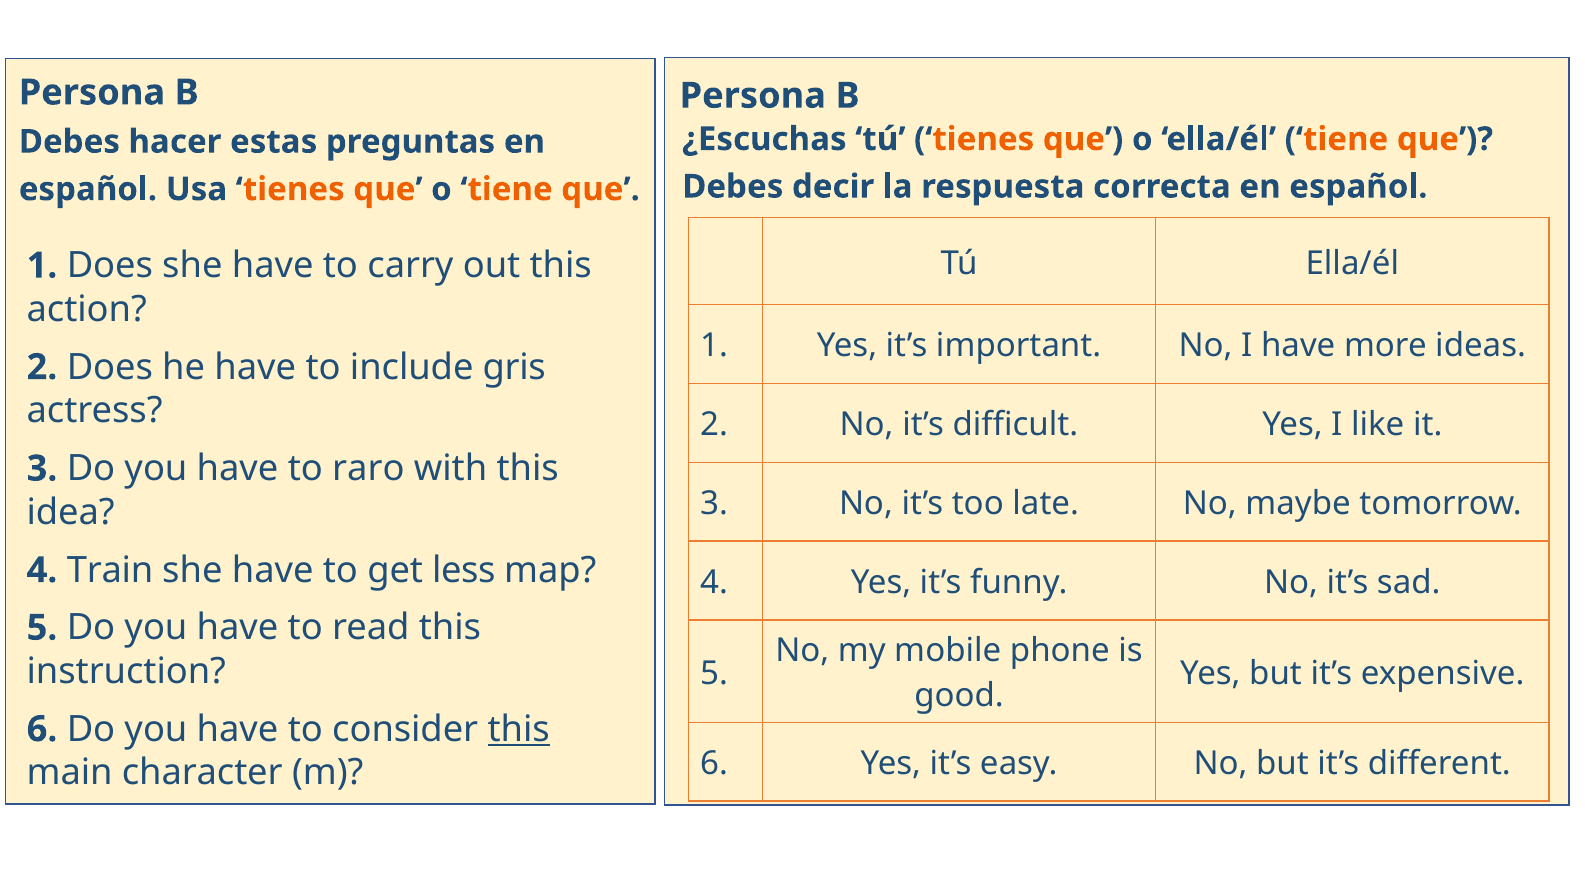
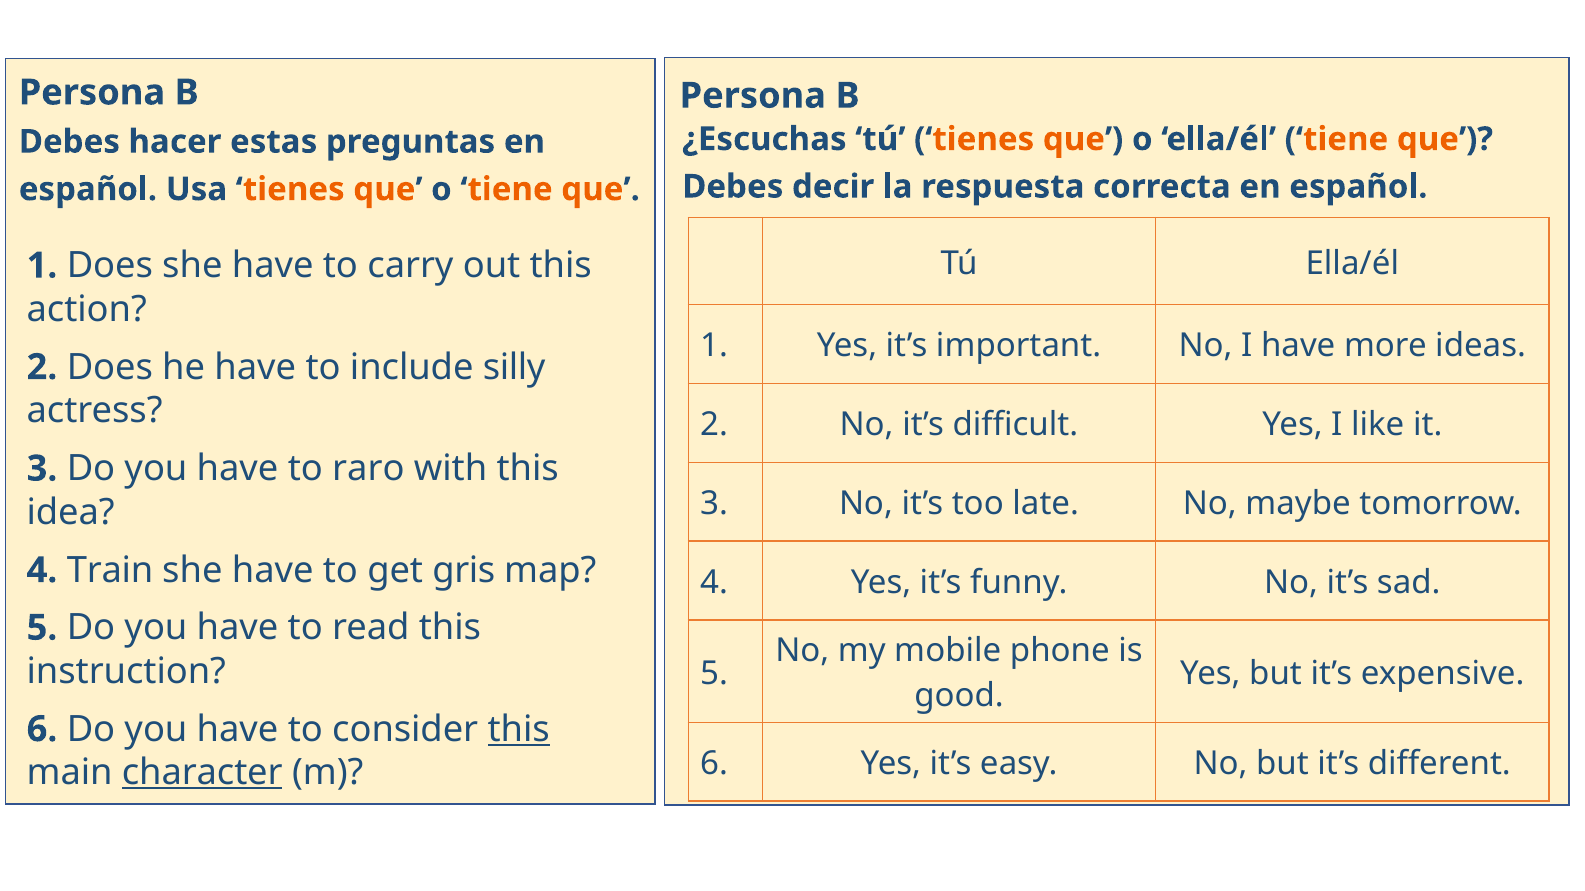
gris: gris -> silly (514, 367)
less: less -> gris (464, 571)
character underline: none -> present (202, 773)
